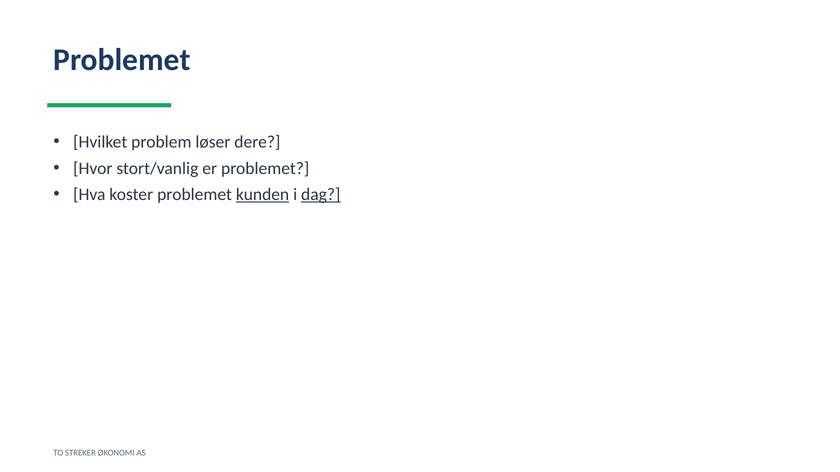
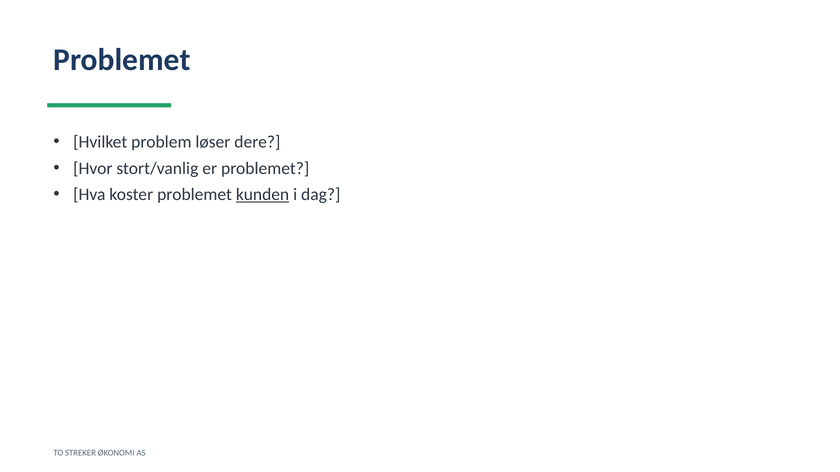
dag underline: present -> none (321, 195)
